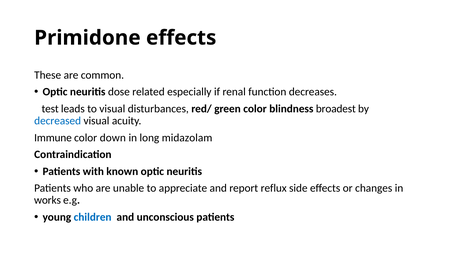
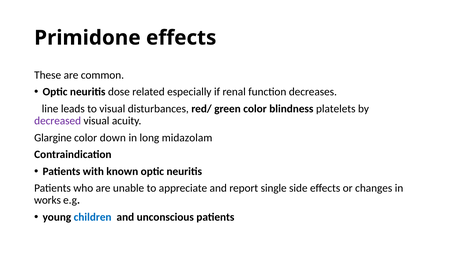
test: test -> line (50, 109)
broadest: broadest -> platelets (336, 109)
decreased colour: blue -> purple (58, 121)
Immune: Immune -> Glargine (53, 137)
reflux: reflux -> single (274, 188)
